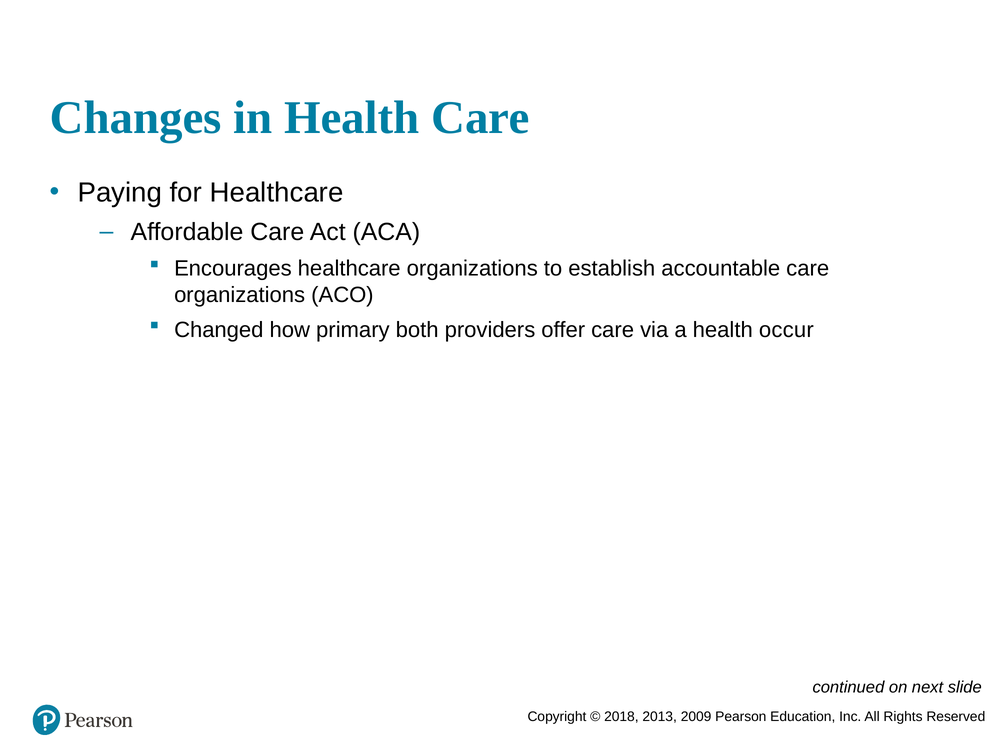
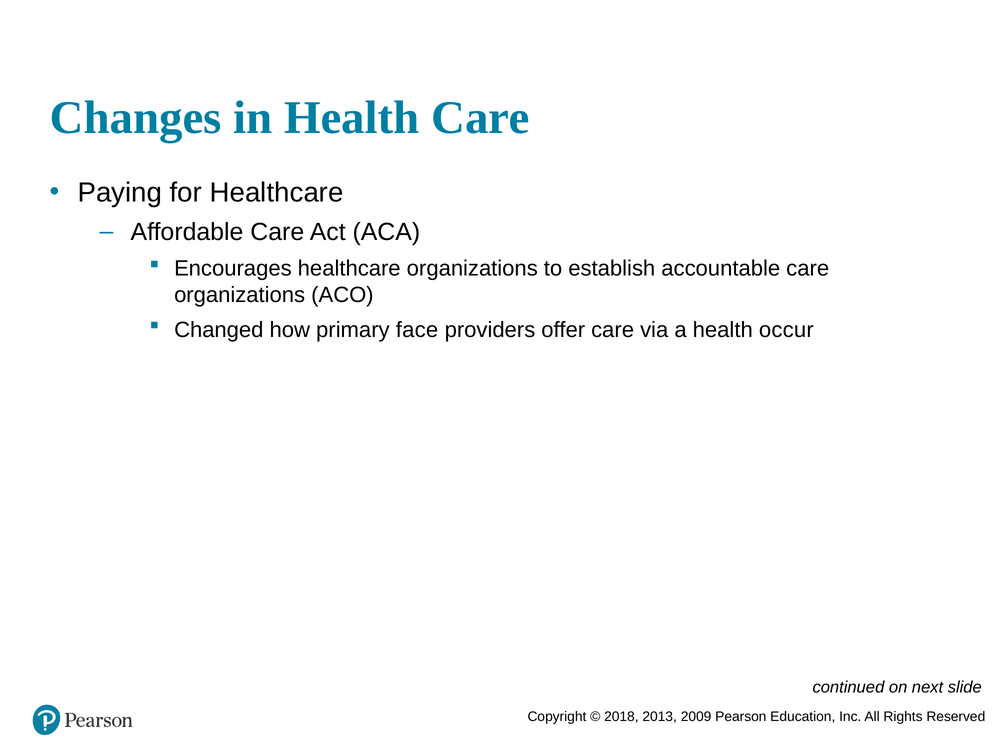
both: both -> face (417, 330)
